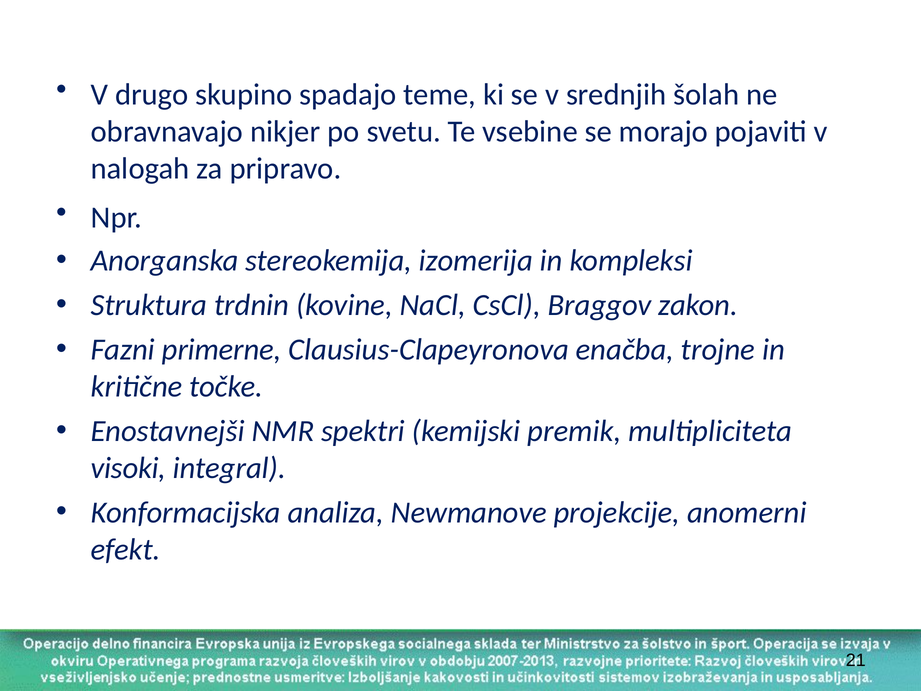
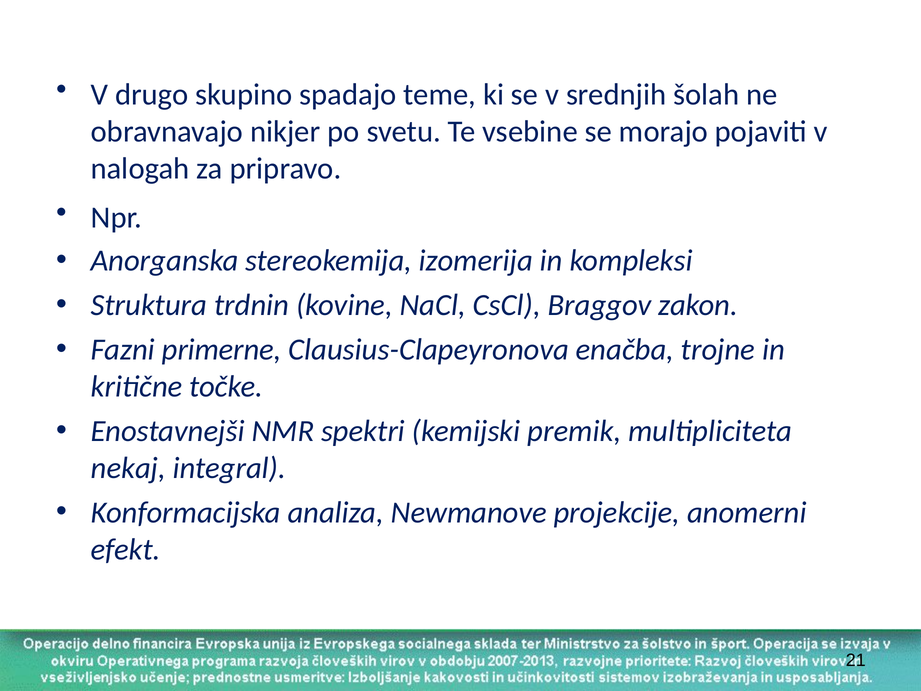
visoki: visoki -> nekaj (128, 468)
